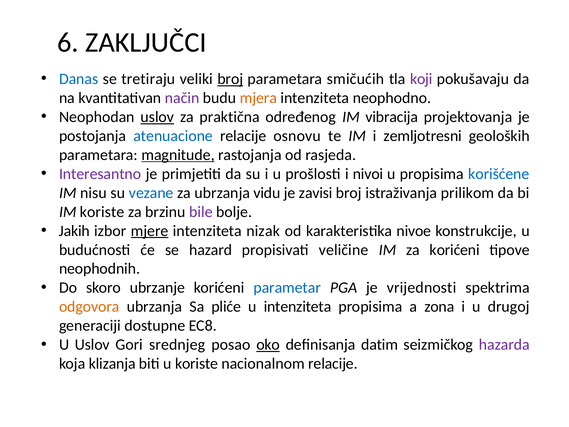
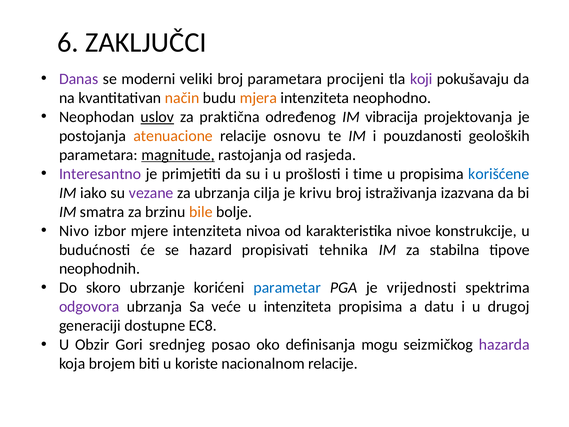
Danas colour: blue -> purple (79, 79)
tretiraju: tretiraju -> moderni (148, 79)
broj underline: present -> none (230, 79)
smičućih: smičućih -> procijeni (356, 79)
način colour: purple -> orange (182, 98)
atenuacione colour: blue -> orange (173, 136)
zemljotresni: zemljotresni -> pouzdanosti (423, 136)
nivoi: nivoi -> time (368, 174)
nisu: nisu -> iako (94, 193)
vezane colour: blue -> purple (151, 193)
vidu: vidu -> cilja (267, 193)
zavisi: zavisi -> krivu (316, 193)
prilikom: prilikom -> izazvana (468, 193)
IM koriste: koriste -> smatra (102, 212)
bile colour: purple -> orange (201, 212)
Jakih: Jakih -> Nivo (74, 231)
mjere underline: present -> none (150, 231)
nizak: nizak -> nivoa (263, 231)
veličine: veličine -> tehnika (344, 250)
za korićeni: korićeni -> stabilna (455, 250)
odgovora colour: orange -> purple (89, 307)
pliće: pliće -> veće (226, 307)
zona: zona -> datu (439, 307)
U Uslov: Uslov -> Obzir (92, 345)
oko underline: present -> none (268, 345)
datim: datim -> mogu (380, 345)
klizanja: klizanja -> brojem (112, 363)
